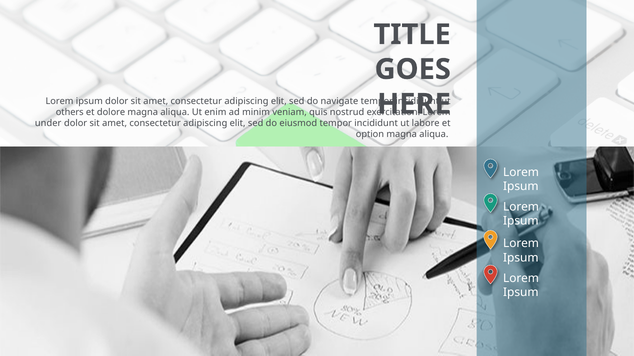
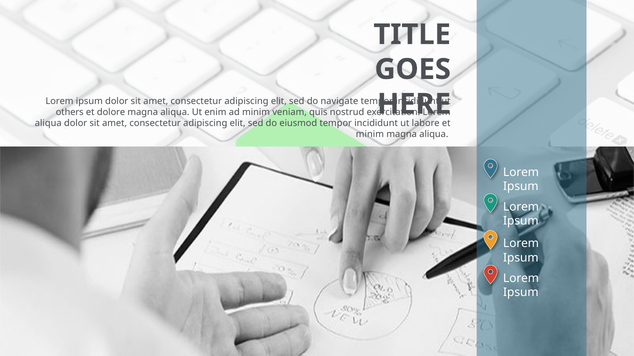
under: under -> aliqua (48, 123)
option: option -> minim (370, 135)
